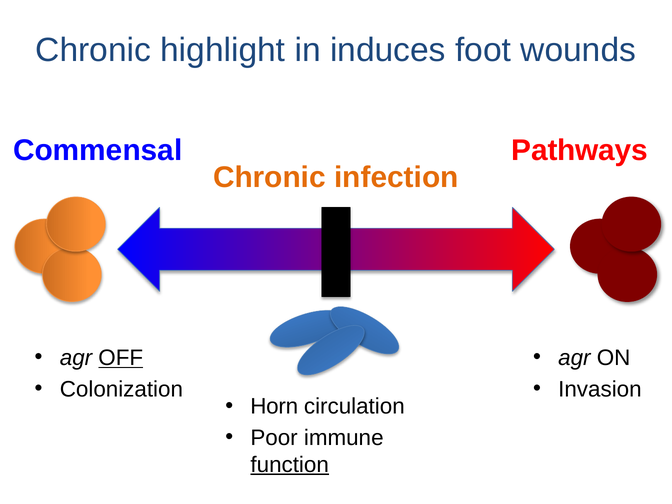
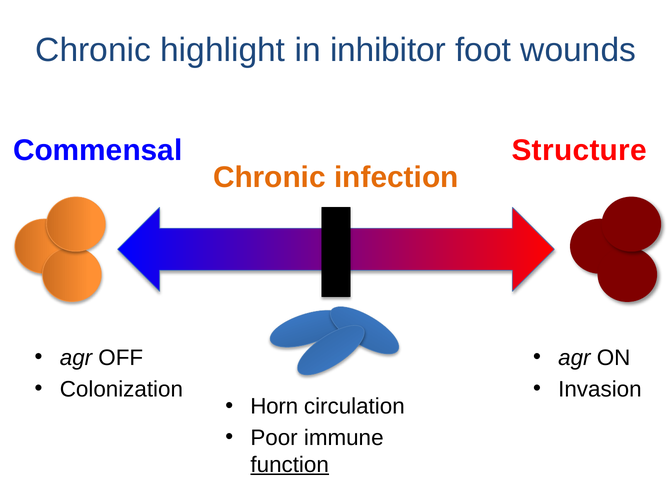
induces: induces -> inhibitor (388, 50)
Pathways: Pathways -> Structure (579, 150)
OFF underline: present -> none (121, 358)
